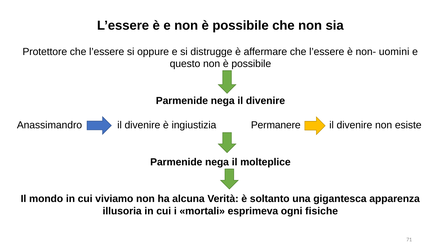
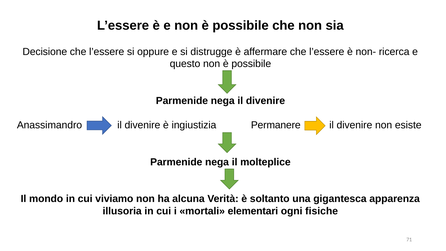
Protettore: Protettore -> Decisione (45, 52)
uomini: uomini -> ricerca (394, 52)
esprimeva: esprimeva -> elementari (253, 211)
